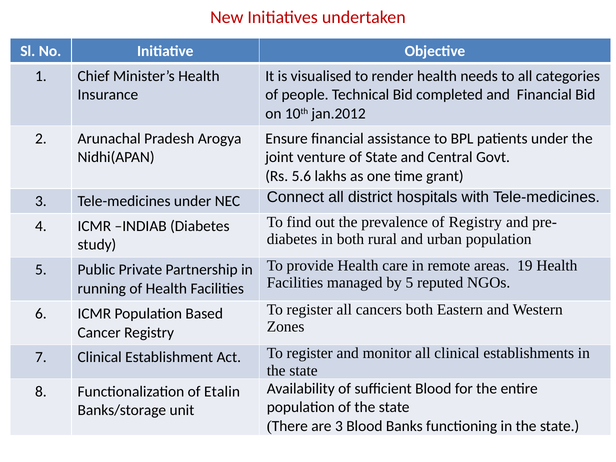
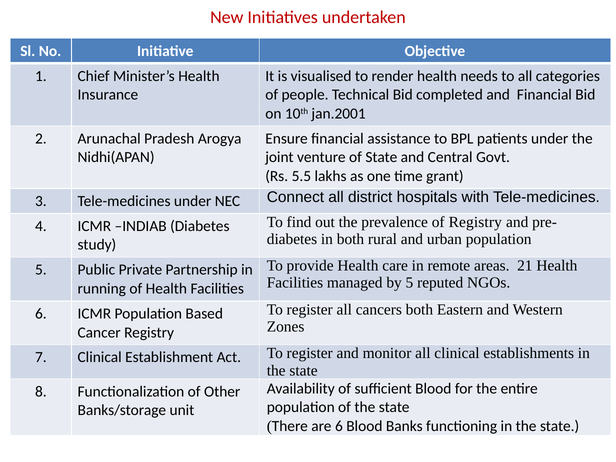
jan.2012: jan.2012 -> jan.2001 (339, 114)
5.6: 5.6 -> 5.5 (301, 176)
19: 19 -> 21 (525, 266)
Etalin: Etalin -> Other (222, 392)
are 3: 3 -> 6 (339, 426)
